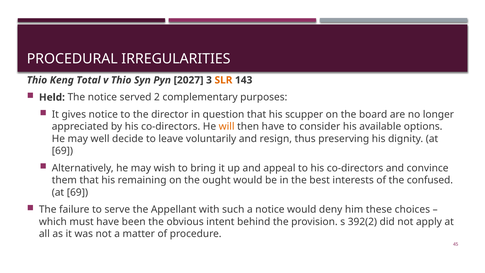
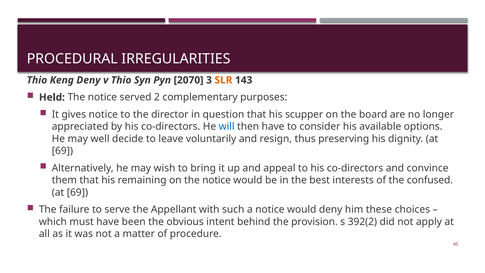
Keng Total: Total -> Deny (88, 80)
2027: 2027 -> 2070 (189, 80)
will colour: orange -> blue (227, 127)
on the ought: ought -> notice (217, 180)
